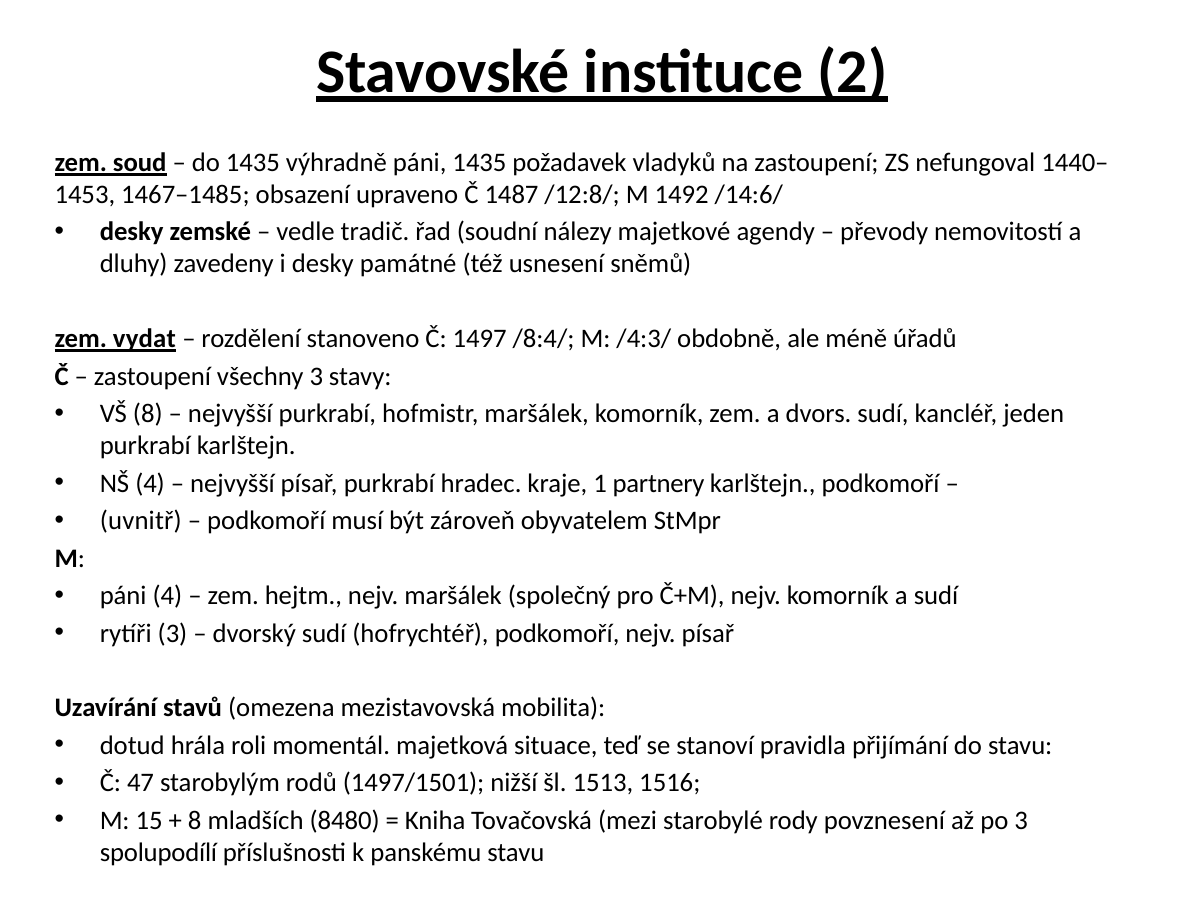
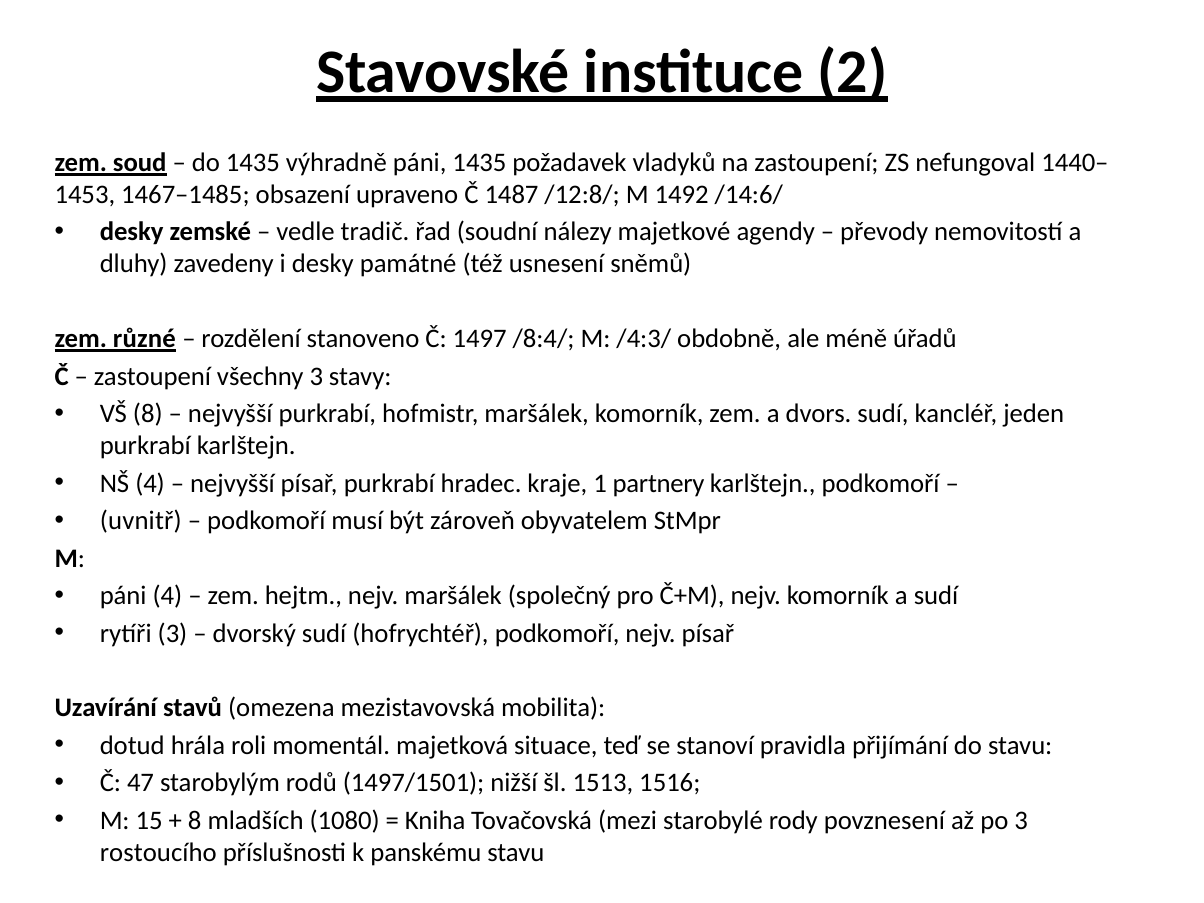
vydat: vydat -> různé (144, 339)
8480: 8480 -> 1080 (345, 821)
spolupodílí: spolupodílí -> rostoucího (158, 853)
